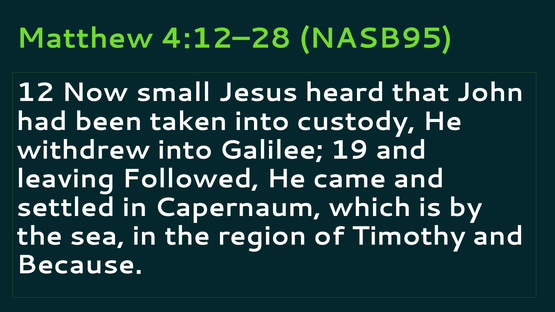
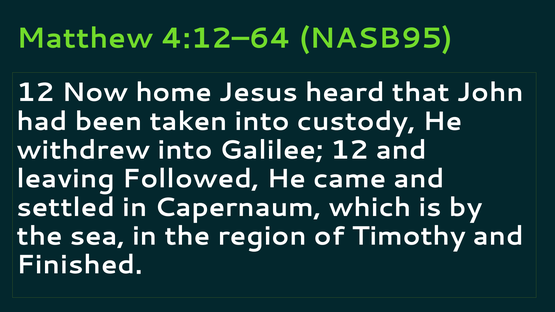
4:12–28: 4:12–28 -> 4:12–64 (226, 38)
small: small -> home (174, 93)
Galilee 19: 19 -> 12 (350, 150)
Because: Because -> Finished (80, 265)
